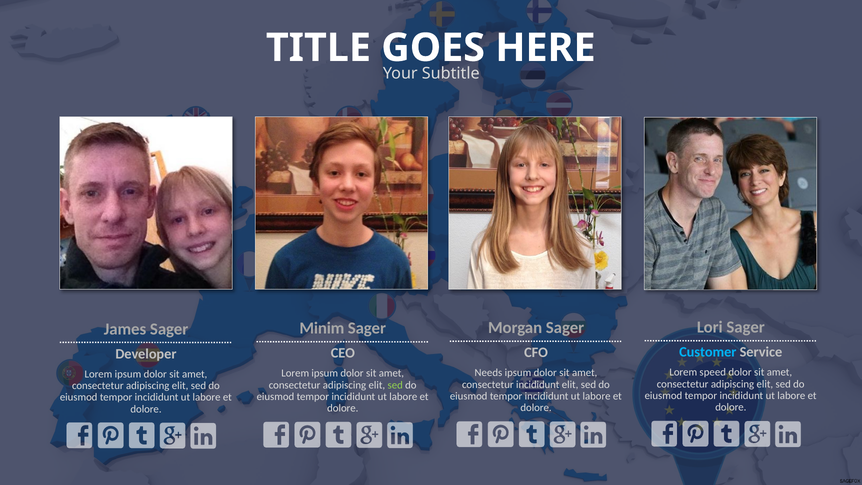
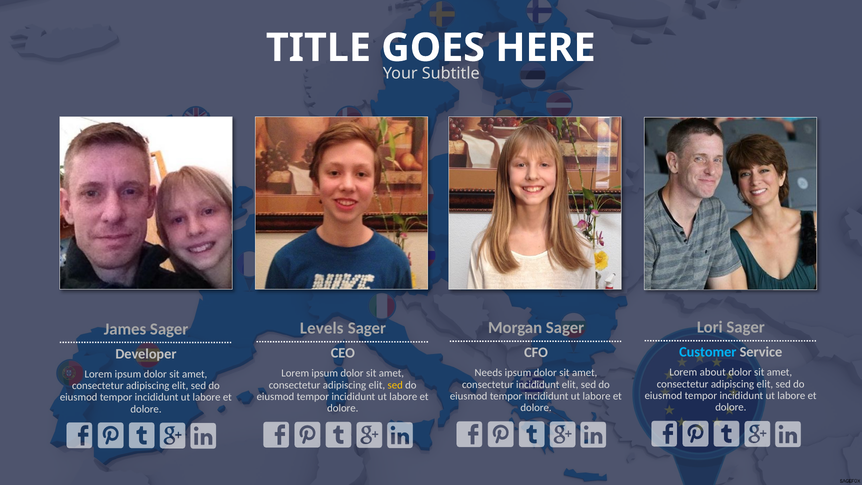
Minim: Minim -> Levels (322, 328)
speed: speed -> about (713, 372)
sed colour: light green -> yellow (395, 385)
